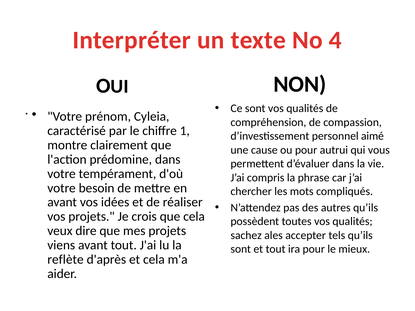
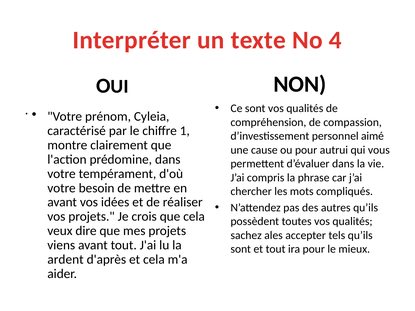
reflète: reflète -> ardent (66, 260)
